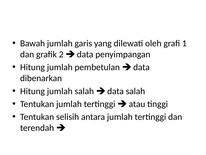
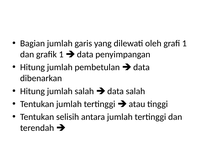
Bawah: Bawah -> Bagian (32, 43)
grafik 2: 2 -> 1 (61, 54)
